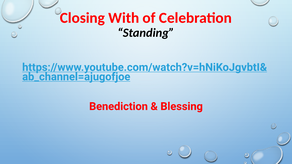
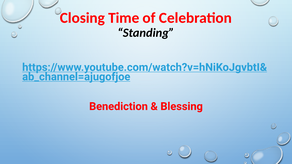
With: With -> Time (124, 18)
